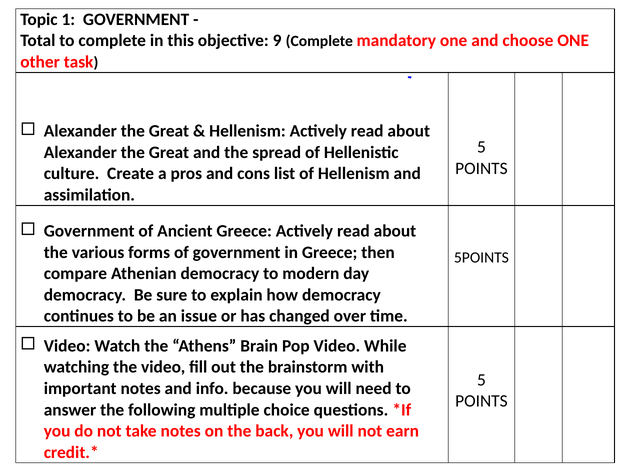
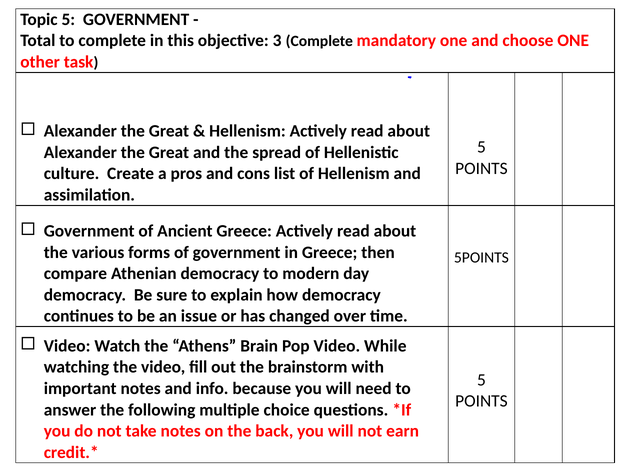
Topic 1: 1 -> 5 (68, 19)
9: 9 -> 3 (277, 41)
